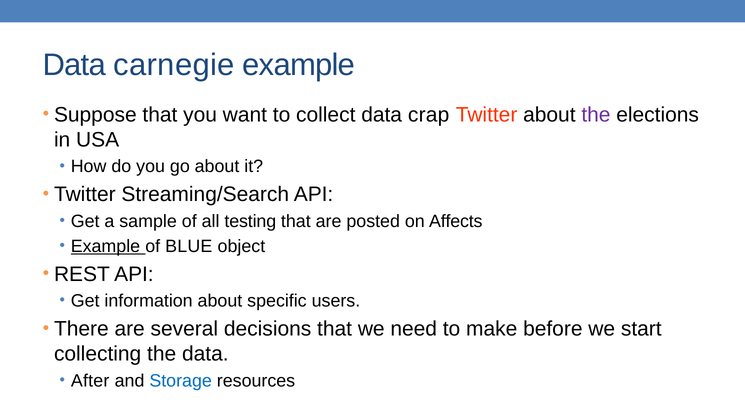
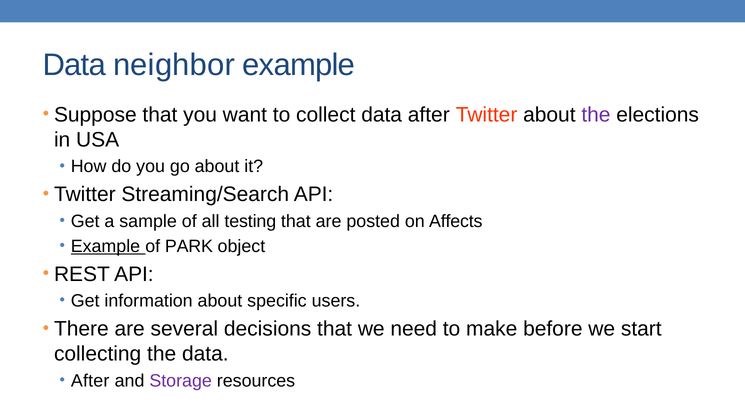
carnegie: carnegie -> neighbor (174, 65)
data crap: crap -> after (429, 115)
BLUE: BLUE -> PARK (189, 246)
Storage colour: blue -> purple (181, 381)
